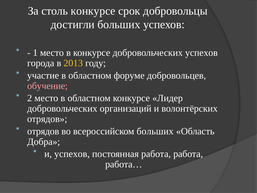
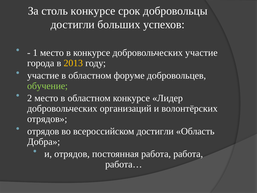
добровольческих успехов: успехов -> участие (201, 53)
обучение colour: pink -> light green (47, 86)
всероссийском больших: больших -> достигли (155, 131)
и успехов: успехов -> отрядов (72, 154)
